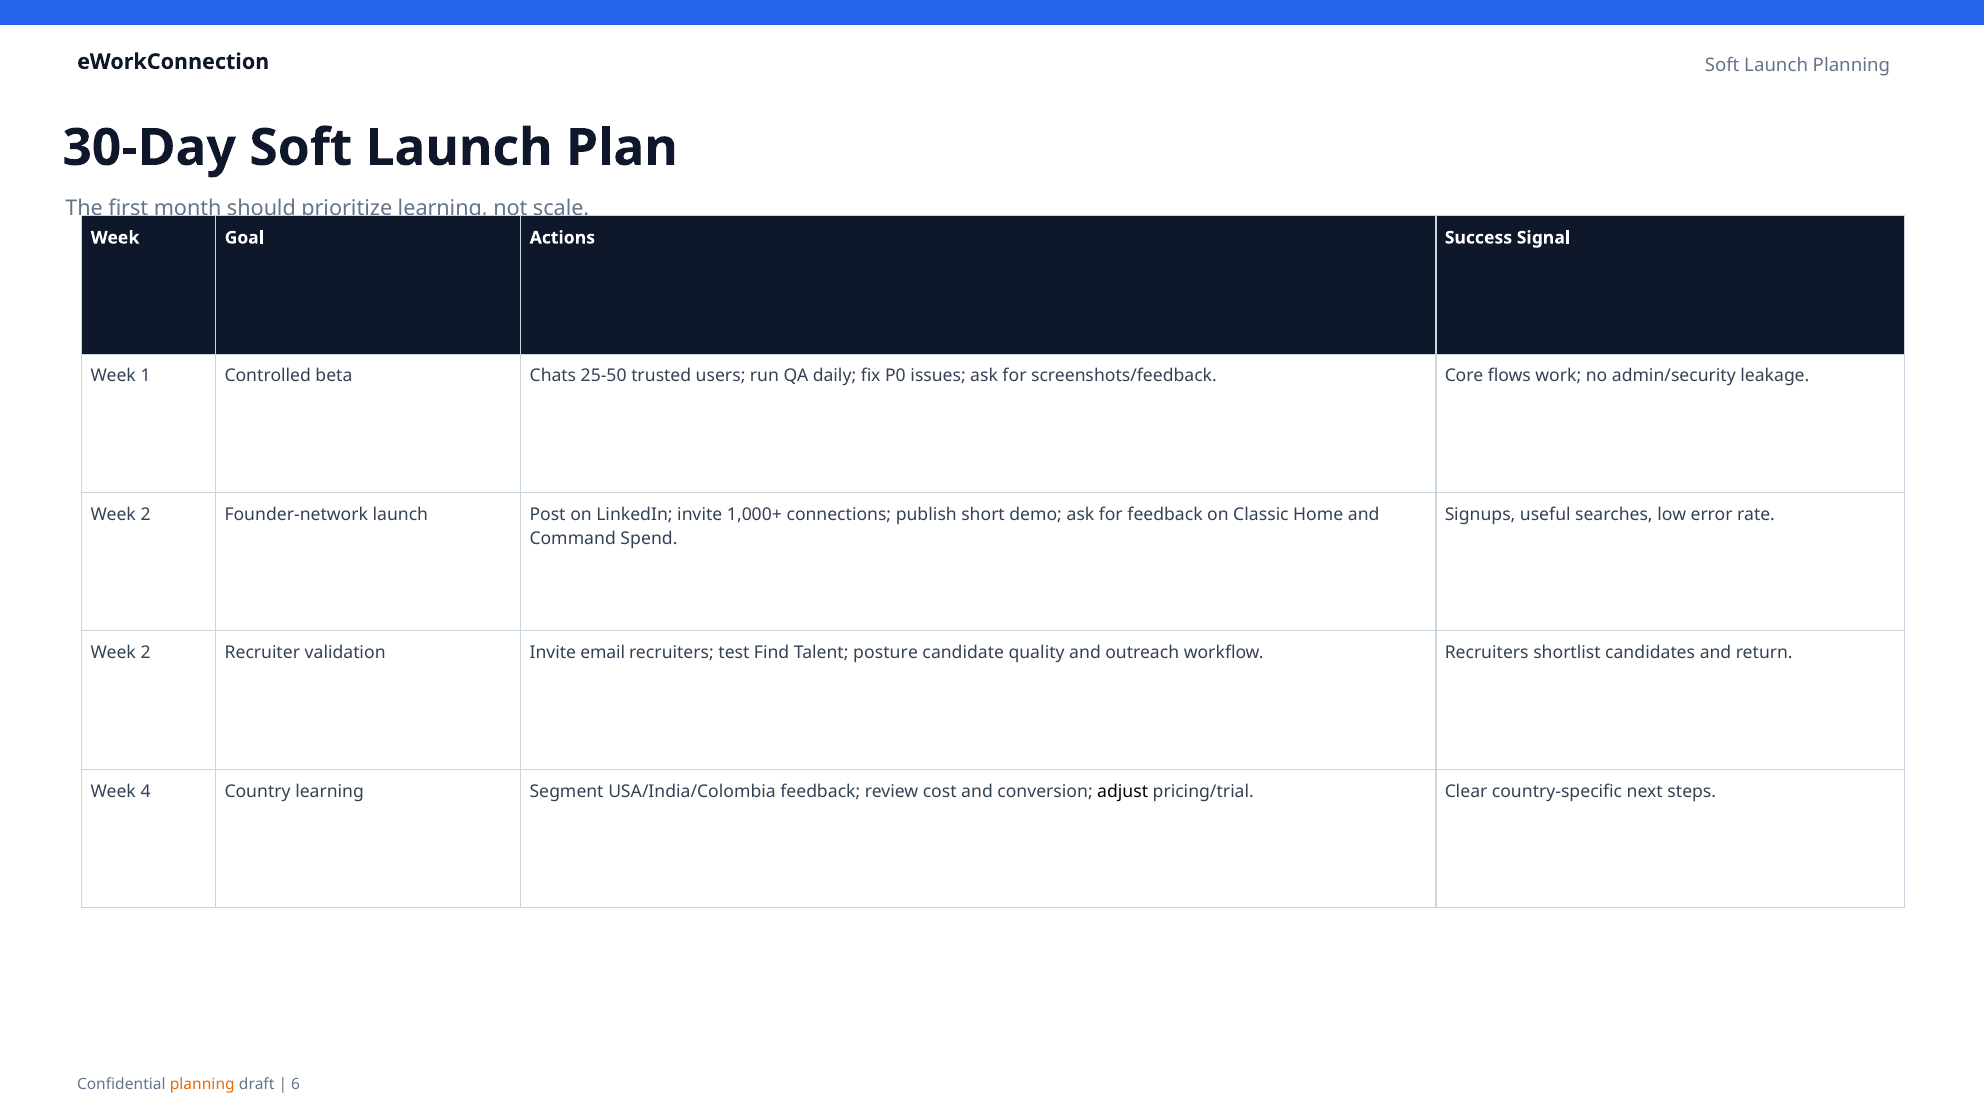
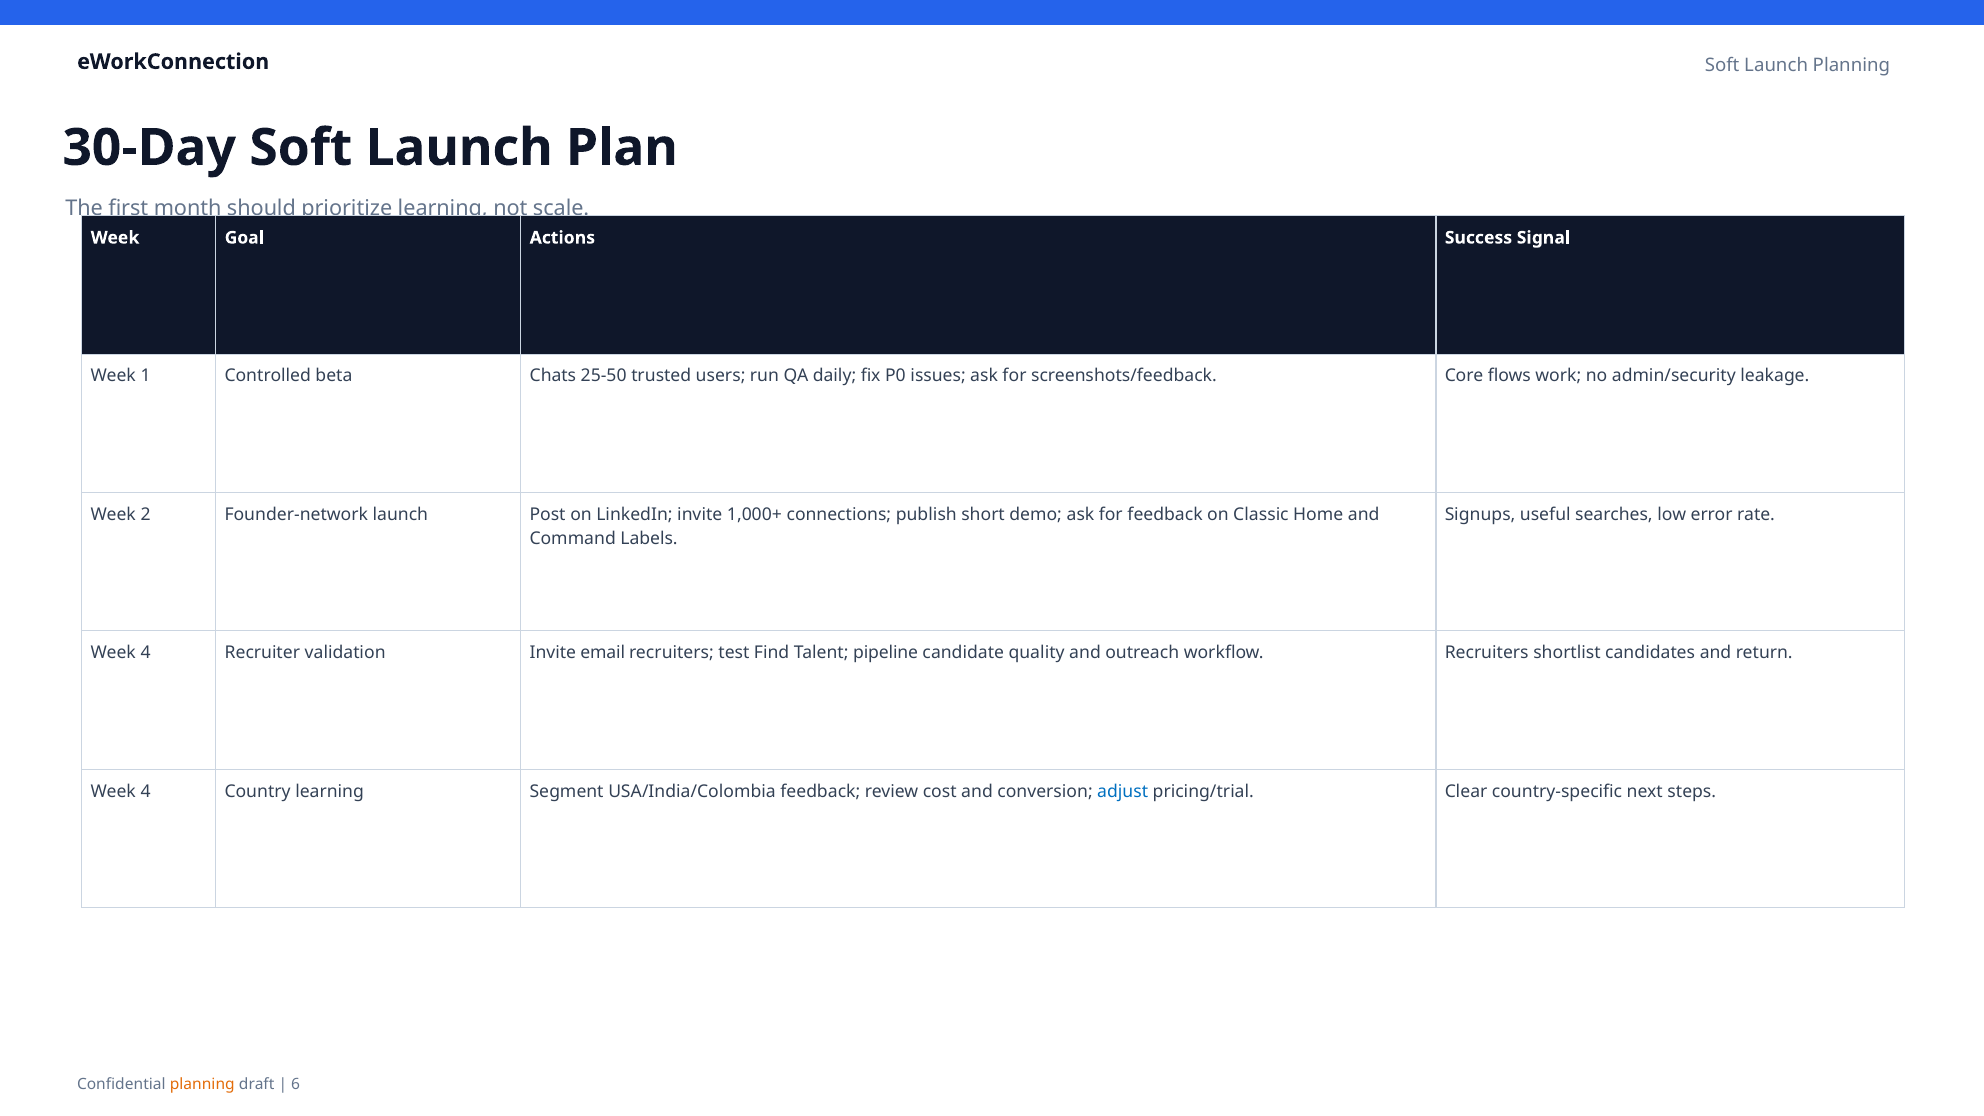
Spend: Spend -> Labels (649, 539)
2: 2 -> 4 (146, 653)
posture: posture -> pipeline (886, 653)
adjust colour: black -> blue (1123, 791)
